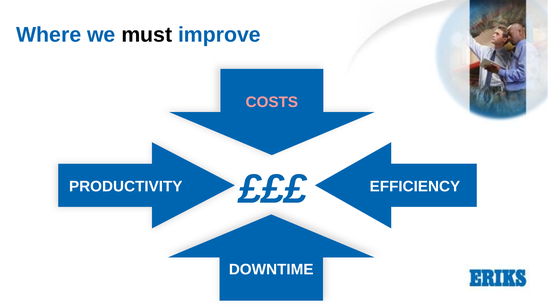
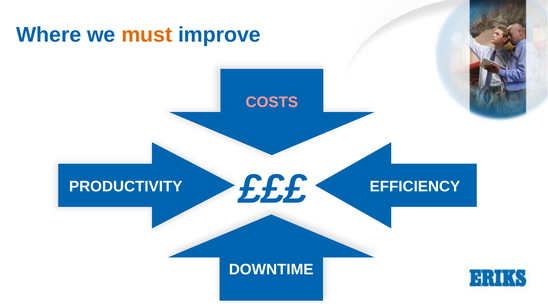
must colour: black -> orange (147, 35)
